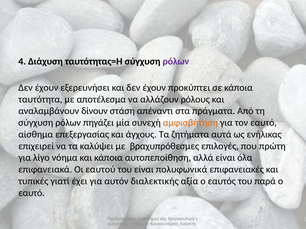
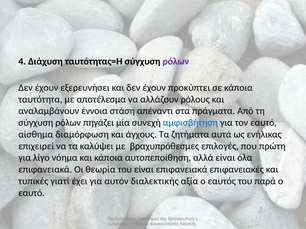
δίνουν: δίνουν -> έννοια (94, 111)
αμφισβήτηση colour: orange -> blue (190, 123)
επεξεργασίας: επεξεργασίας -> διαμόρφωση (82, 135)
εαυτού: εαυτού -> θεωρία (100, 170)
είναι πολυφωνικά: πολυφωνικά -> επιφανειακά (182, 170)
